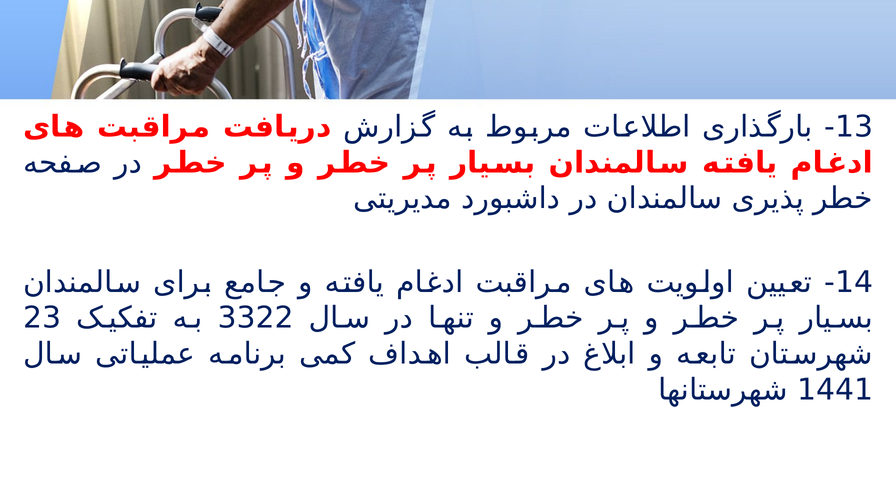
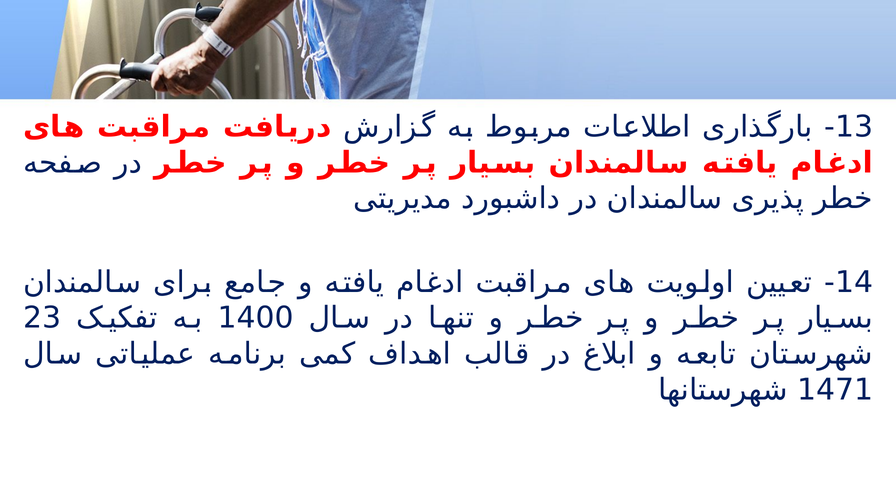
3322: 3322 -> 1400 (256, 318)
1441: 1441 -> 1471 (835, 390)
